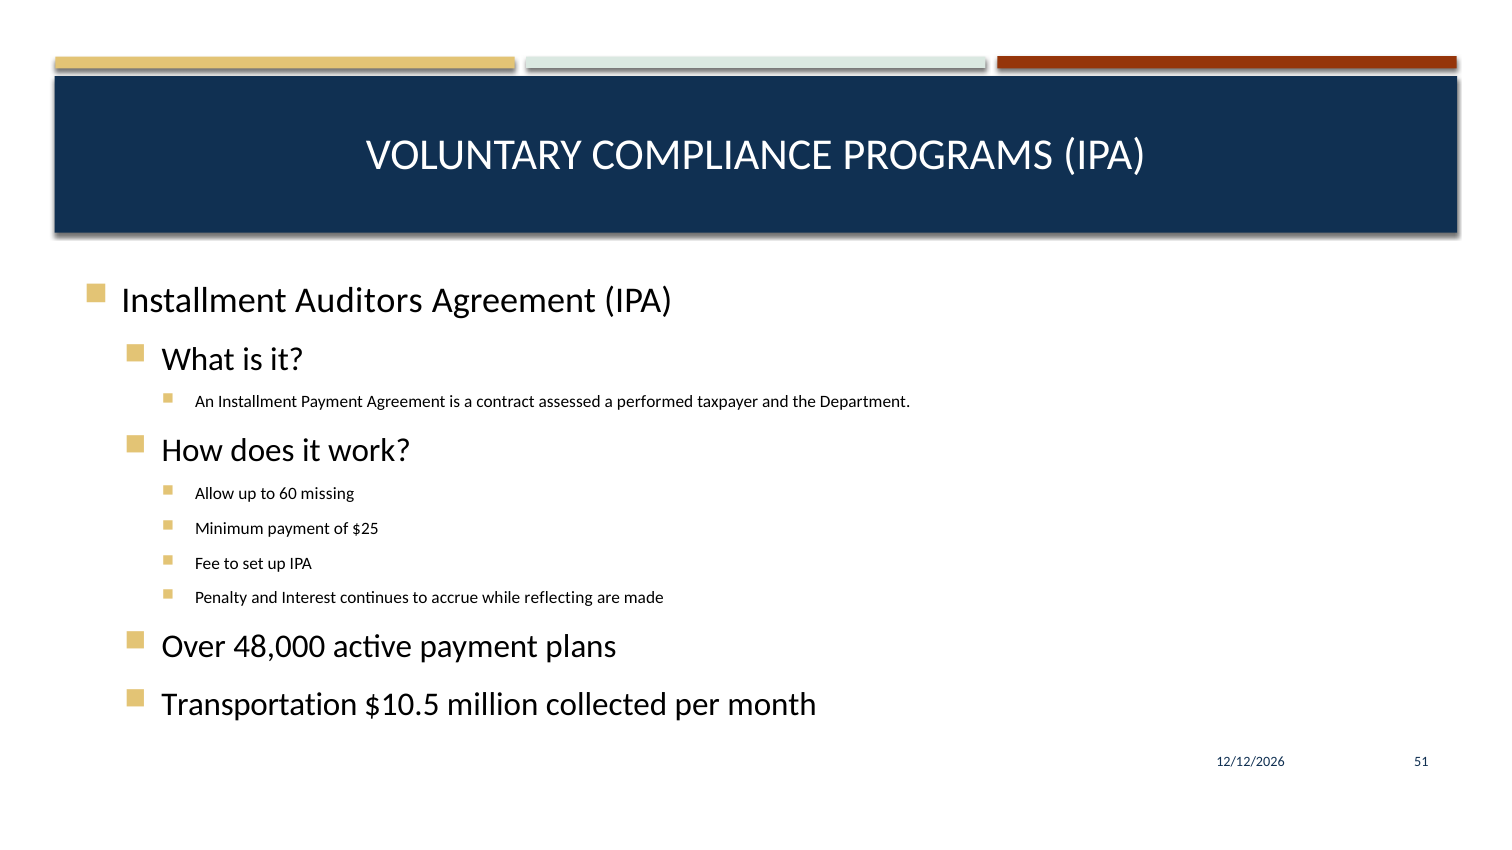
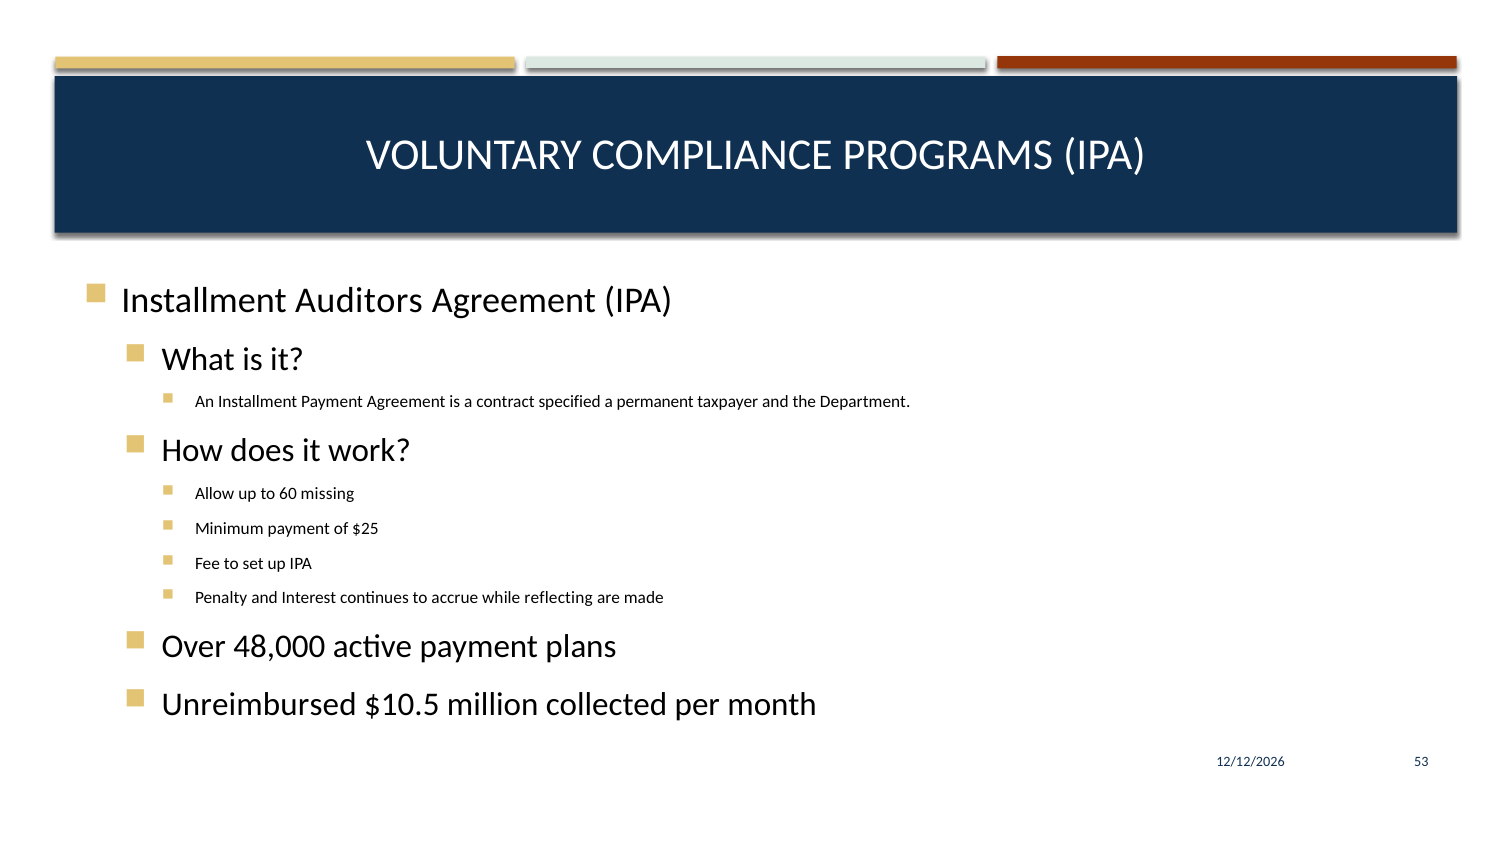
assessed: assessed -> specified (570, 402)
performed: performed -> permanent (655, 402)
Transportation: Transportation -> Unreimbursed (259, 705)
51: 51 -> 53 (1421, 762)
